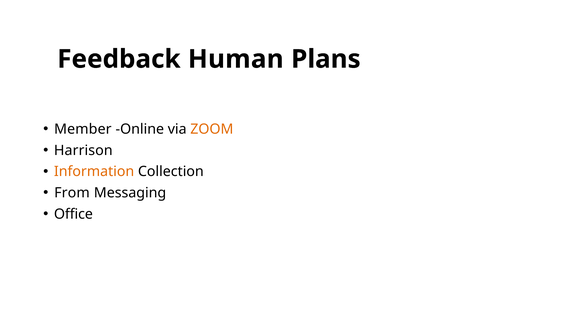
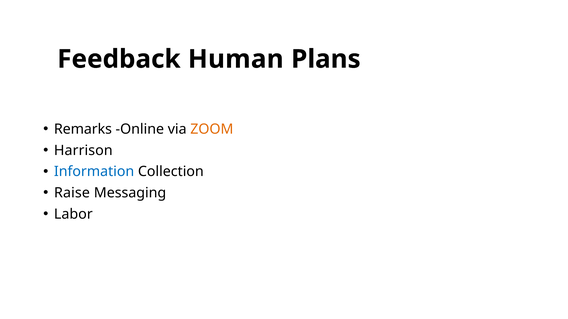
Member: Member -> Remarks (83, 129)
Information colour: orange -> blue (94, 172)
From: From -> Raise (72, 193)
Office: Office -> Labor (73, 214)
